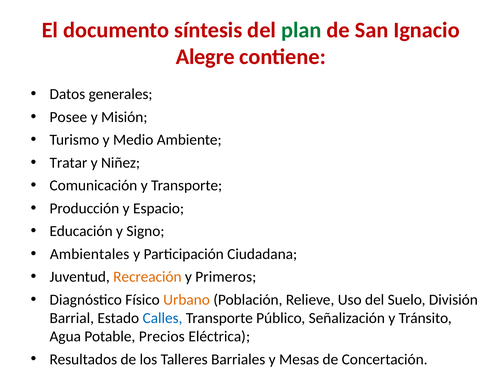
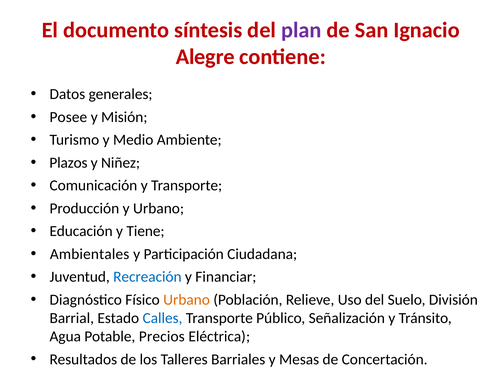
plan colour: green -> purple (301, 30)
Tratar: Tratar -> Plazos (68, 163)
y Espacio: Espacio -> Urbano (159, 209)
Signo: Signo -> Tiene (146, 231)
Recreación colour: orange -> blue (147, 277)
Primeros: Primeros -> Financiar (226, 277)
